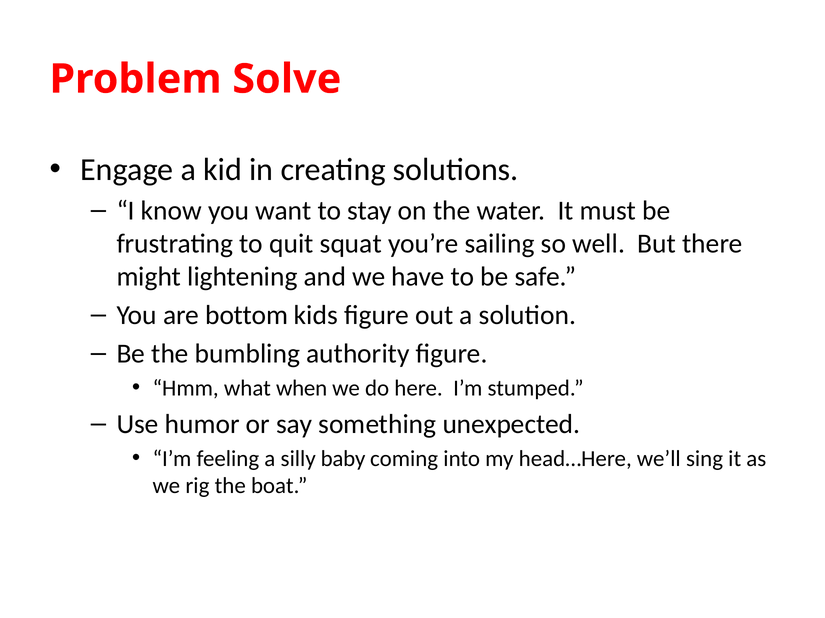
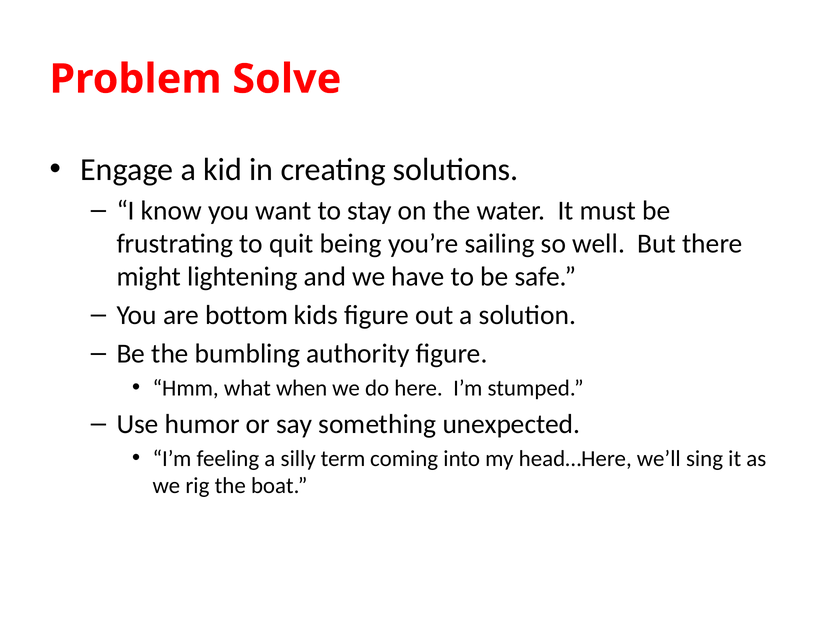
squat: squat -> being (351, 244)
baby: baby -> term (343, 459)
